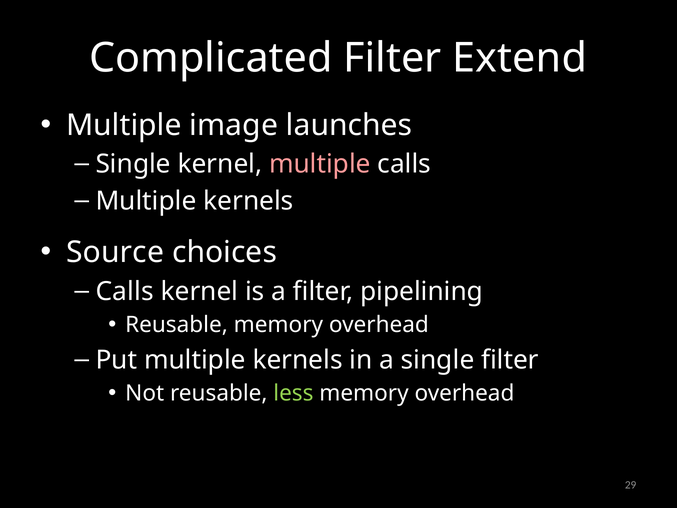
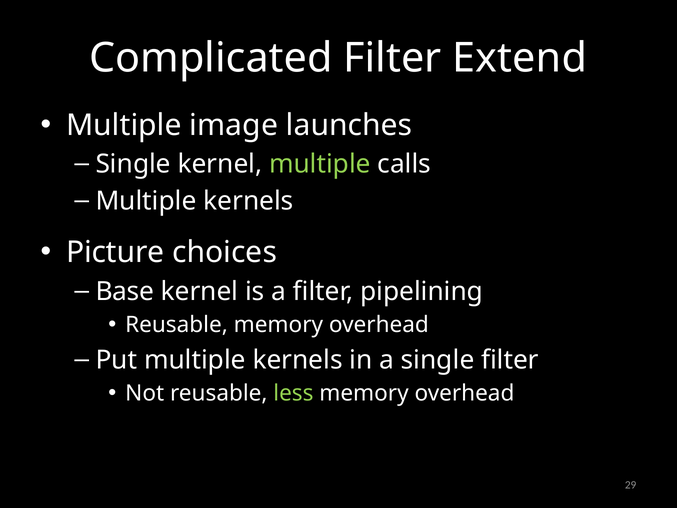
multiple colour: pink -> light green (320, 164)
Source: Source -> Picture (115, 252)
Calls: Calls -> Base (125, 291)
